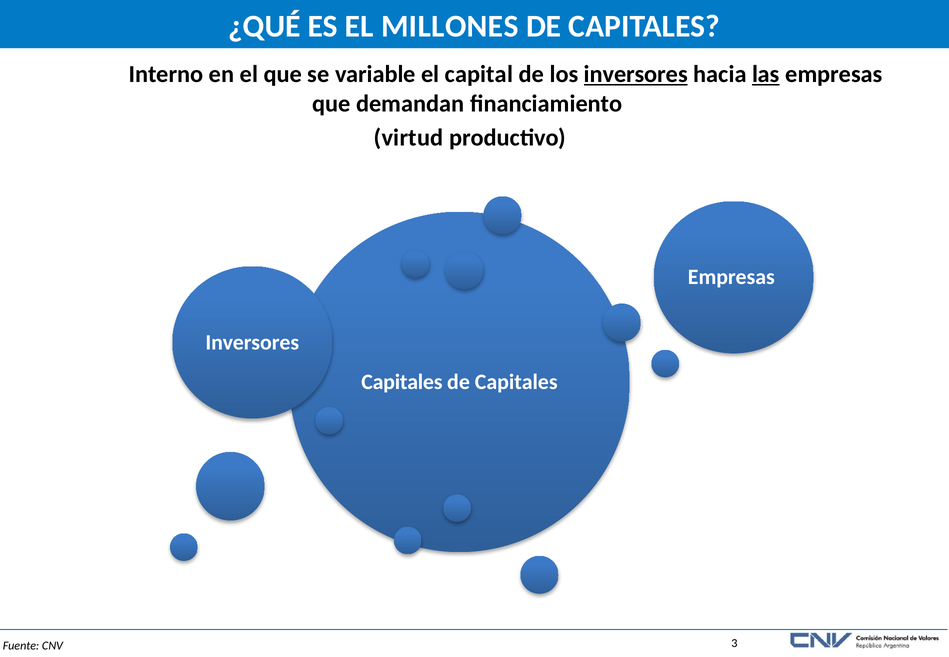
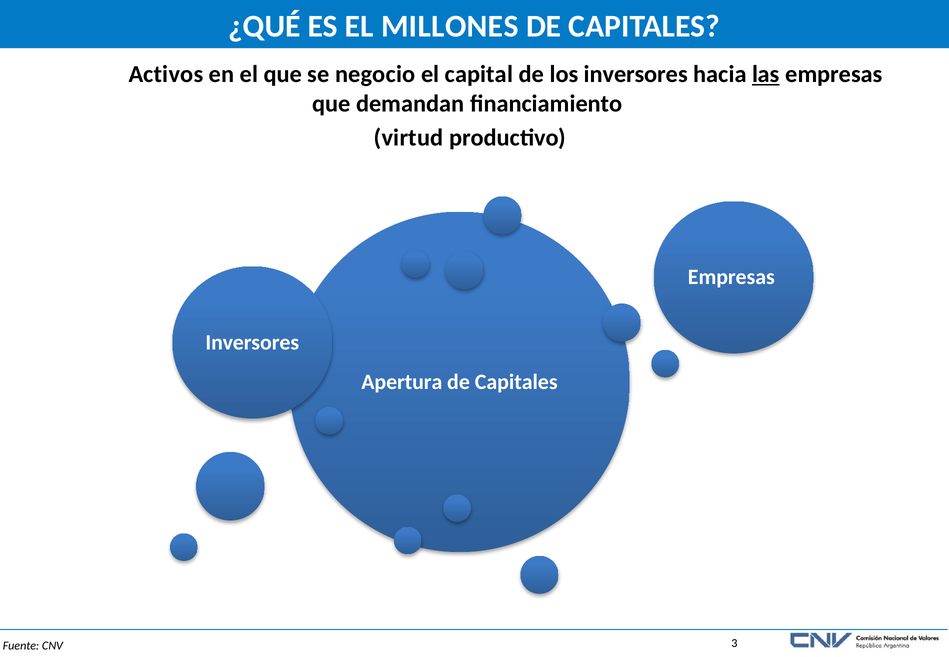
Interno: Interno -> Activos (166, 74)
variable: variable -> negocio (375, 74)
inversores underline: present -> none (636, 74)
Capitales: Capitales -> Apertura (402, 382)
